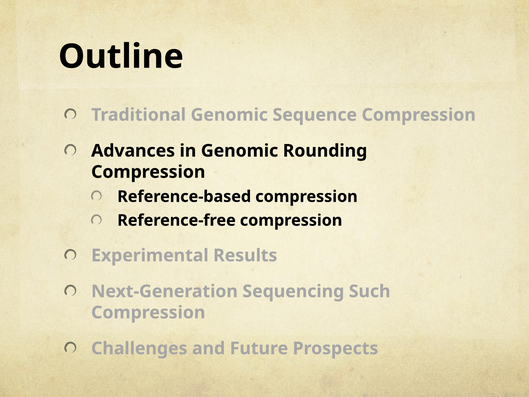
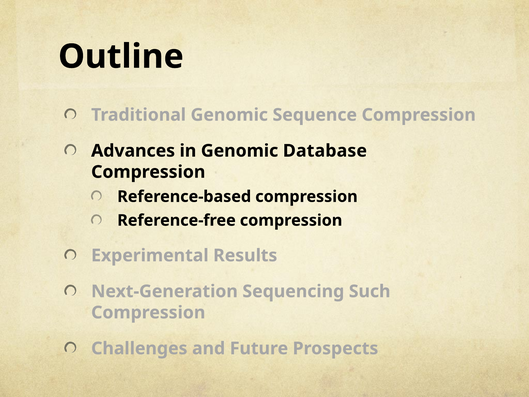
Rounding: Rounding -> Database (325, 151)
